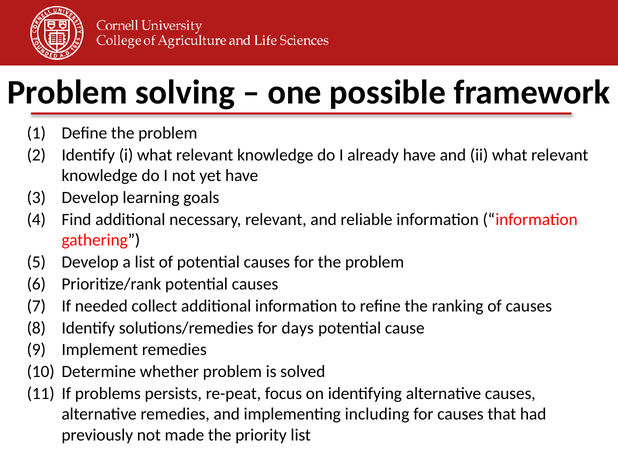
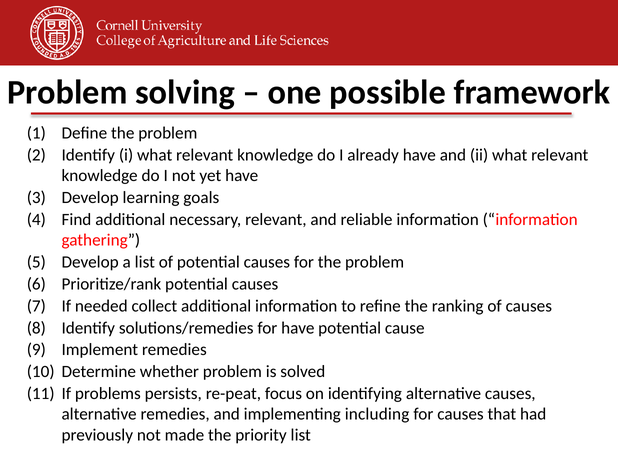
for days: days -> have (298, 328)
